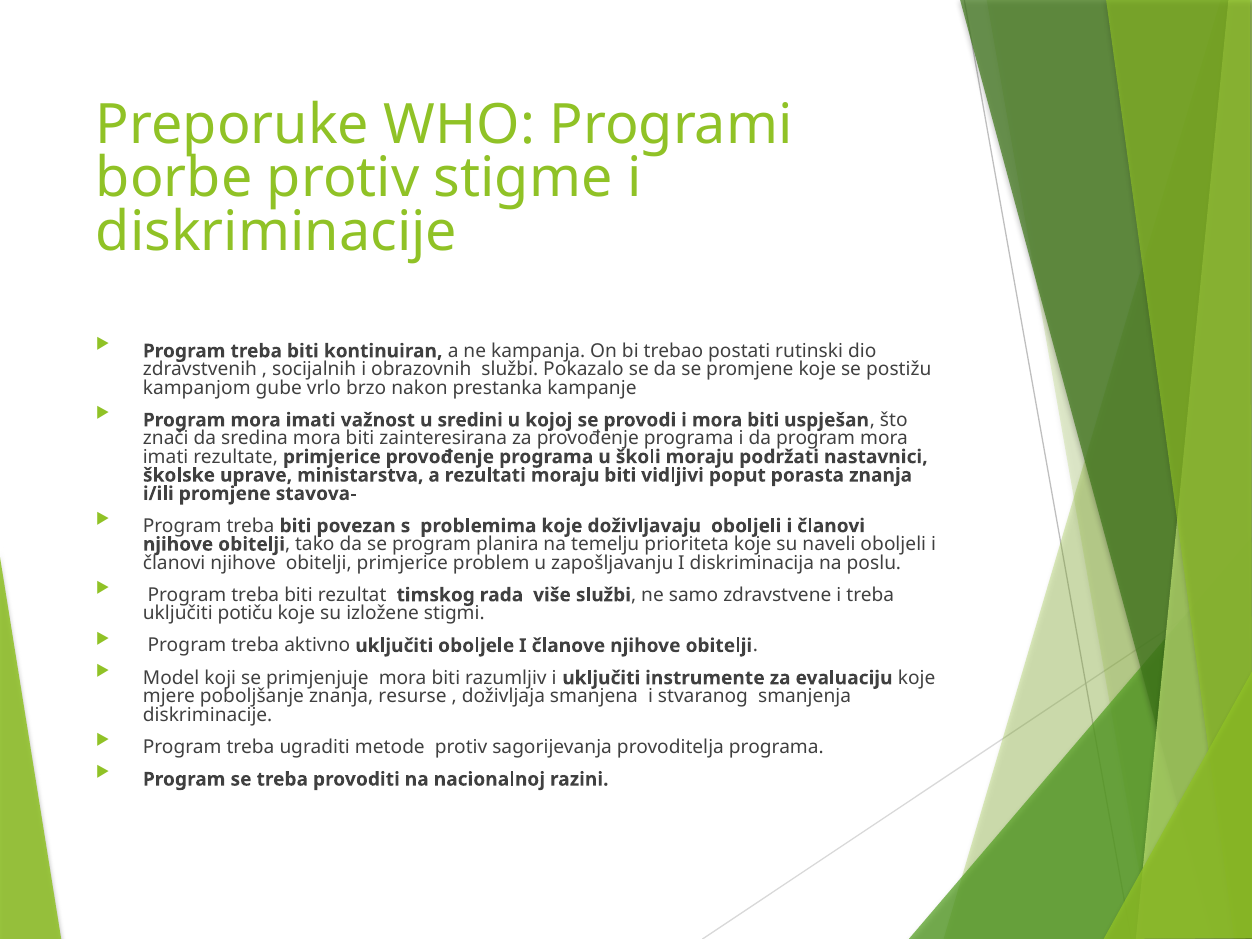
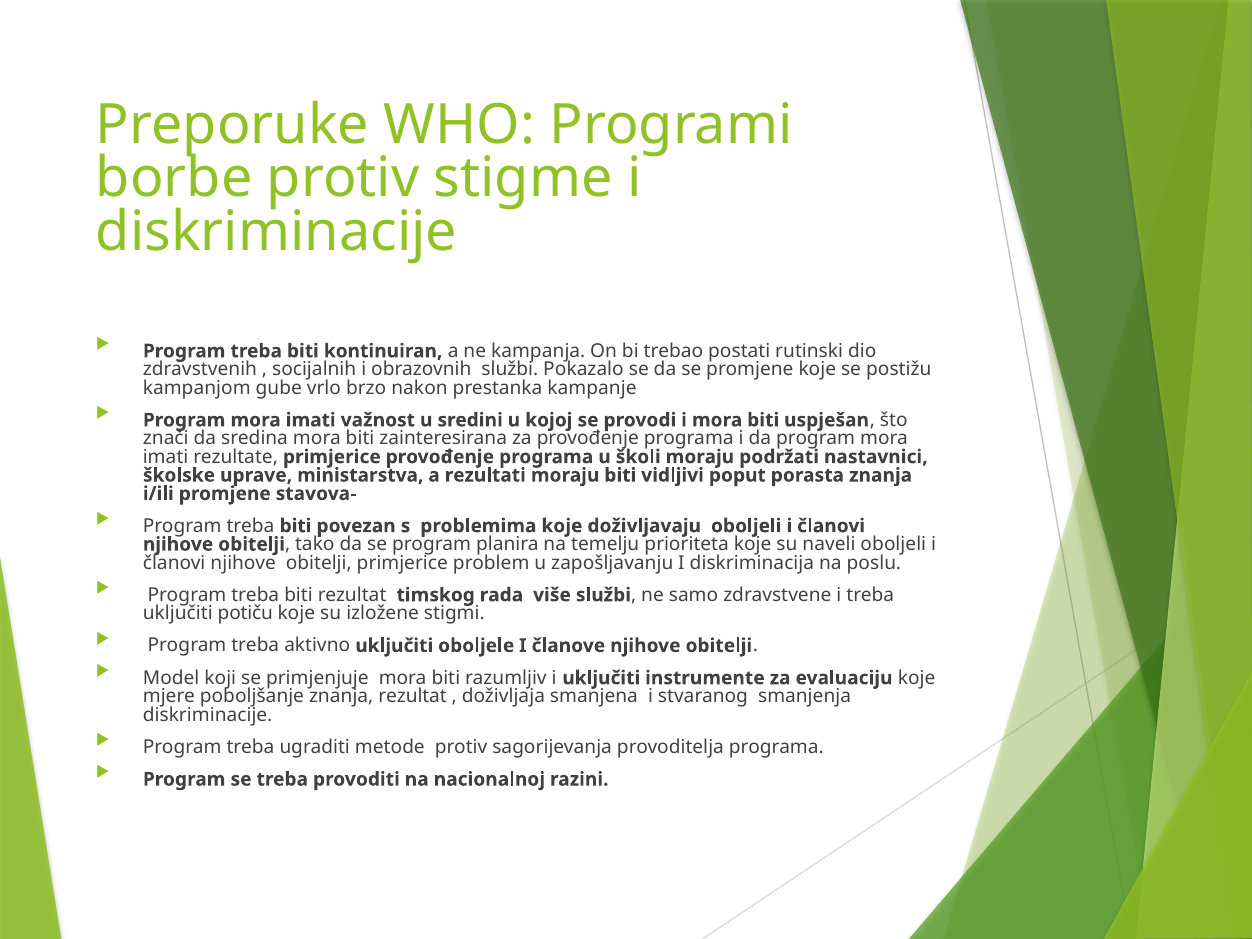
znanja resurse: resurse -> rezultat (413, 696)
